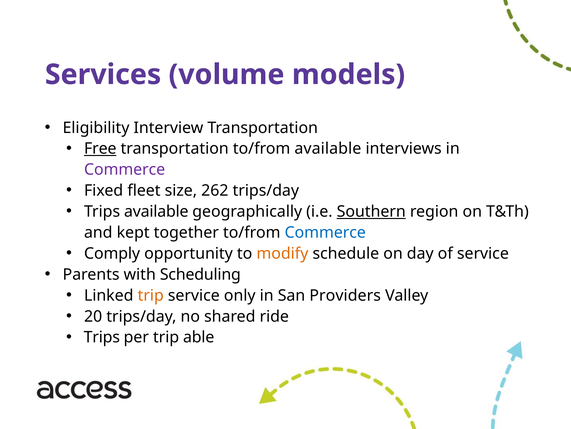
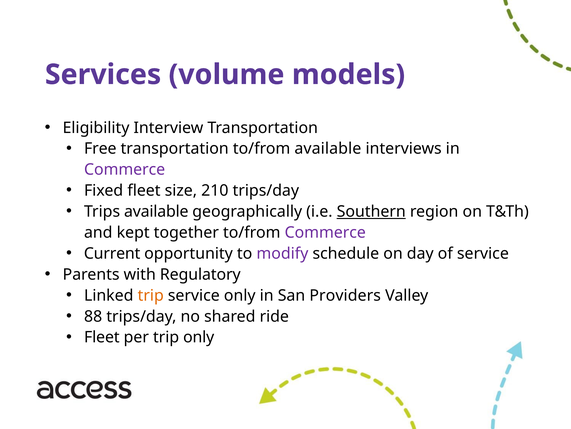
Free underline: present -> none (100, 148)
262: 262 -> 210 (215, 190)
Commerce colour: blue -> purple (325, 232)
Comply: Comply -> Current (112, 253)
modify colour: orange -> purple (282, 253)
Scheduling: Scheduling -> Regulatory (200, 274)
20: 20 -> 88 (93, 316)
Trips: Trips -> Fleet (102, 337)
trip able: able -> only (199, 337)
